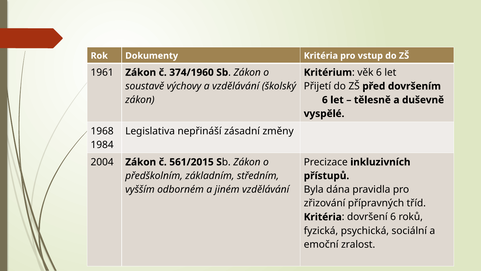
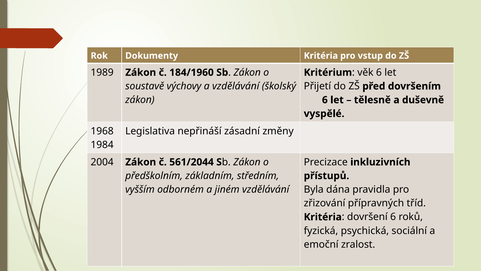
1961: 1961 -> 1989 (102, 72)
374/1960: 374/1960 -> 184/1960 (192, 72)
561/2015: 561/2015 -> 561/2044 (192, 162)
